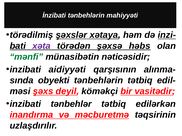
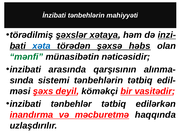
xəta colour: purple -> blue (41, 46)
aidiyyəti: aidiyyəti -> arasında (67, 70)
obyekti: obyekti -> sistemi (54, 81)
təqsirinin: təqsirinin -> haqqında (155, 115)
